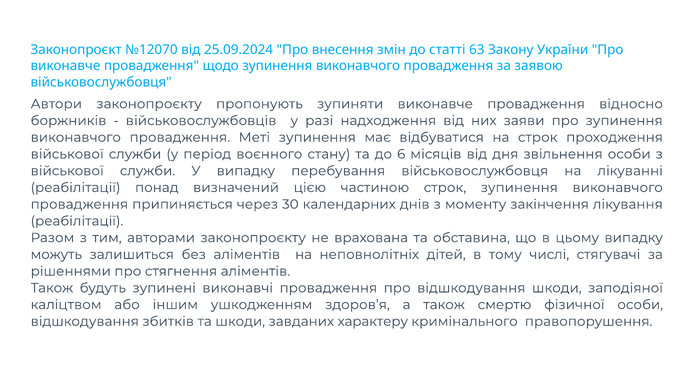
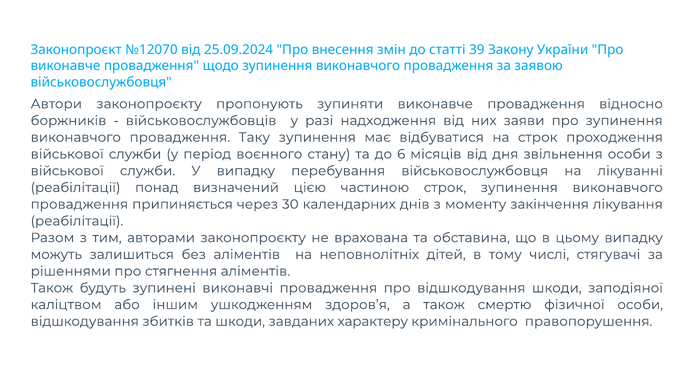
63: 63 -> 39 (477, 50)
Меті: Меті -> Таку (254, 137)
